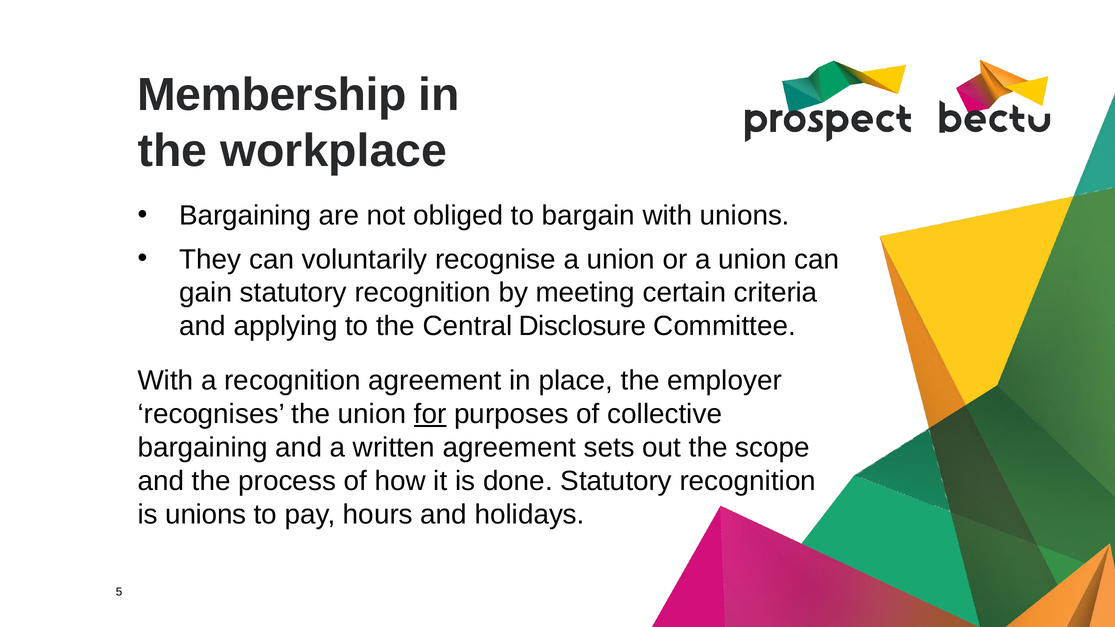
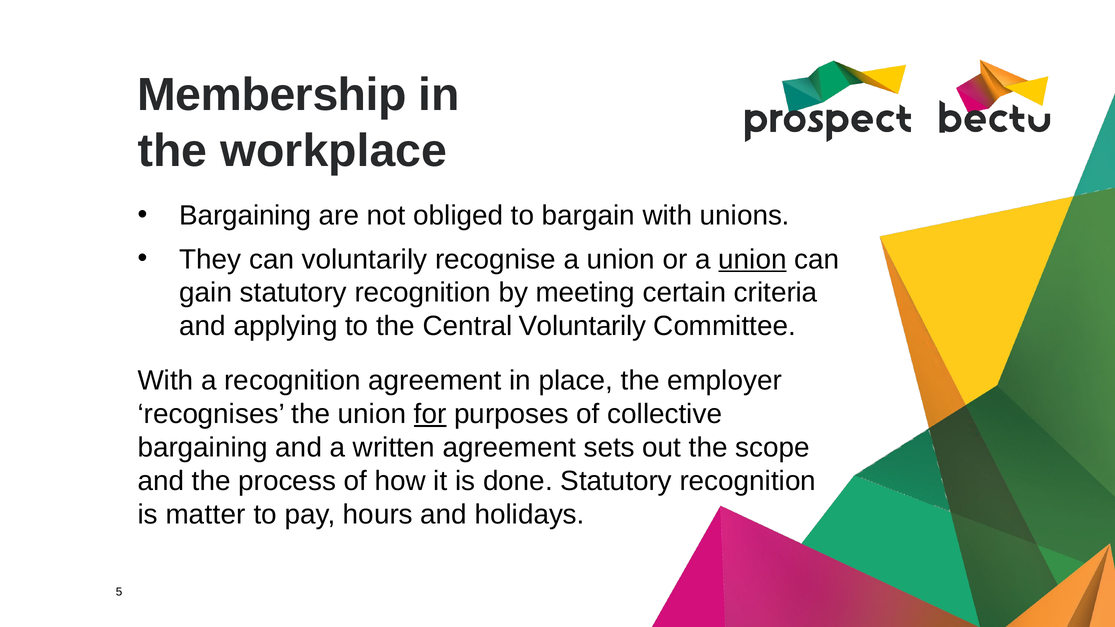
union underline: none -> present (752, 259)
Central Disclosure: Disclosure -> Voluntarily (582, 326)
is unions: unions -> matter (206, 514)
